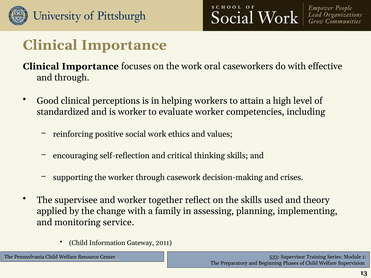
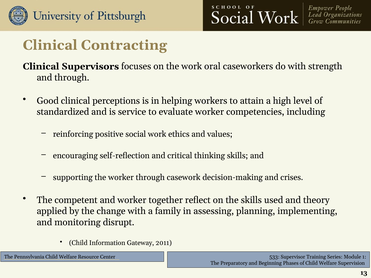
Importance: Importance -> Contracting (124, 45)
Importance: Importance -> Supervisors (90, 66)
effective: effective -> strength (325, 66)
is worker: worker -> service (132, 112)
supervisee: supervisee -> competent (76, 200)
service: service -> disrupt (119, 222)
